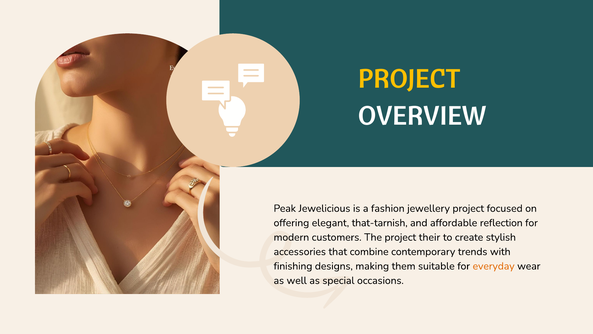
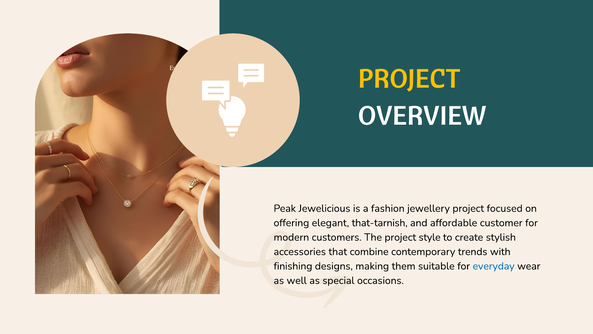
reflection: reflection -> customer (501, 223)
their: their -> style (430, 237)
everyday colour: orange -> blue (494, 266)
